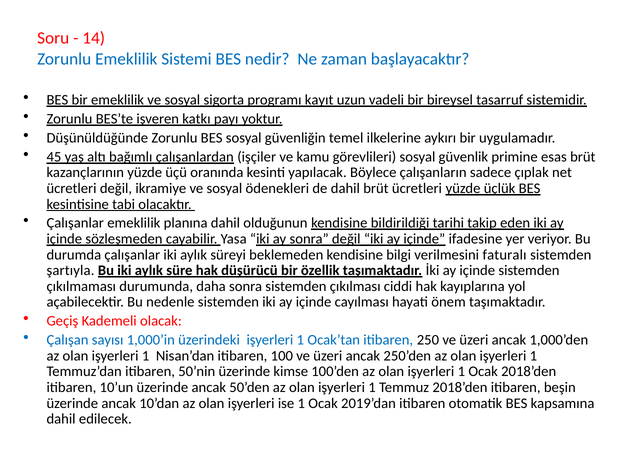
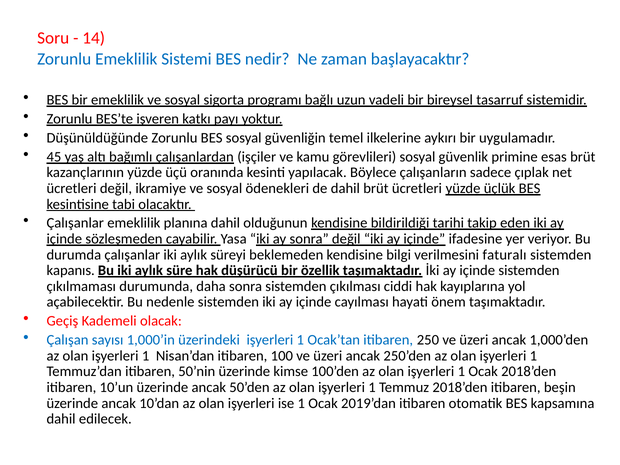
kayıt: kayıt -> bağlı (319, 100)
şartıyla: şartıyla -> kapanıs (71, 271)
